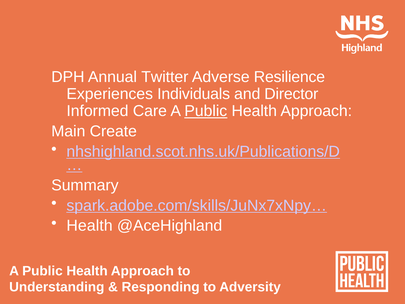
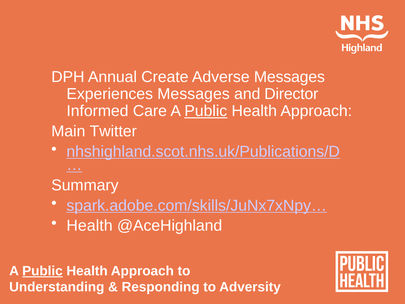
Twitter: Twitter -> Create (165, 77)
Adverse Resilience: Resilience -> Messages (289, 77)
Experiences Individuals: Individuals -> Messages (194, 94)
Create: Create -> Twitter (113, 131)
Public underline: none -> present (42, 271)
